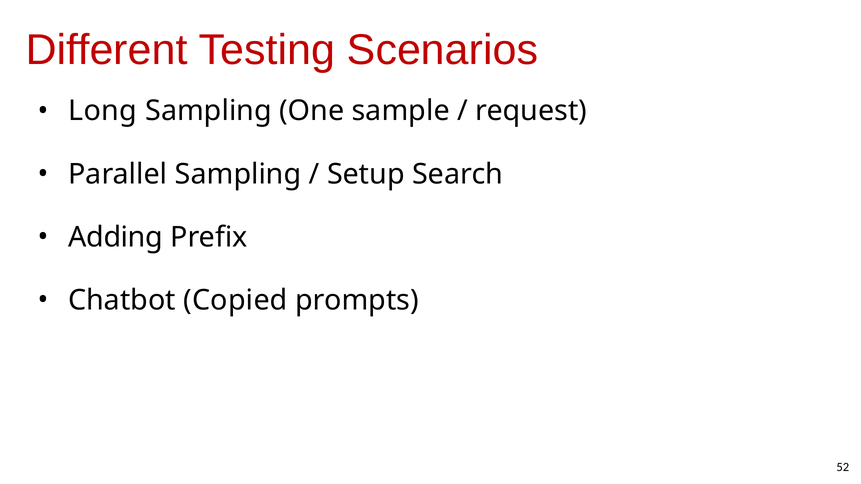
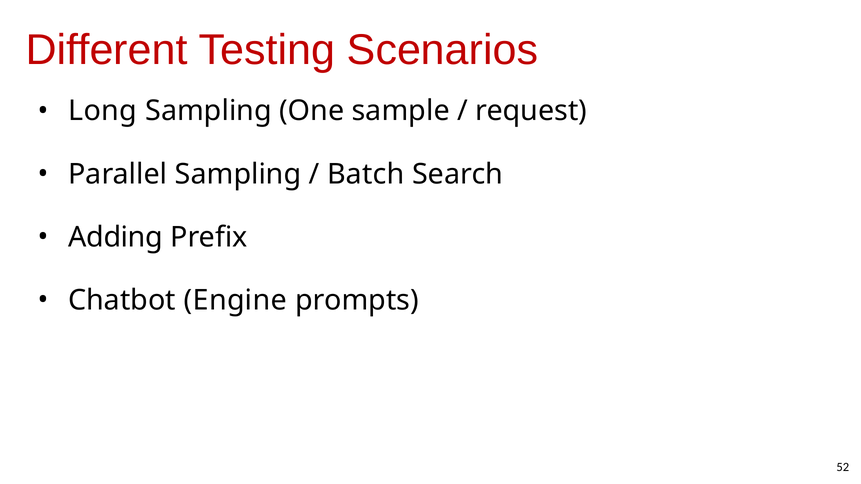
Setup: Setup -> Batch (366, 174)
Copied: Copied -> Engine (235, 301)
